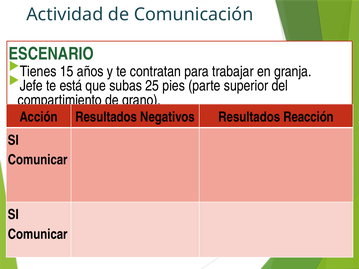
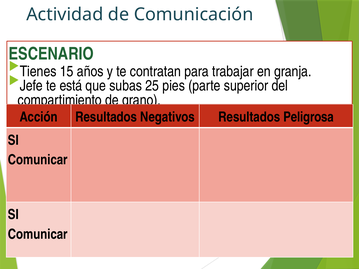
Reacción: Reacción -> Peligrosa (309, 117)
